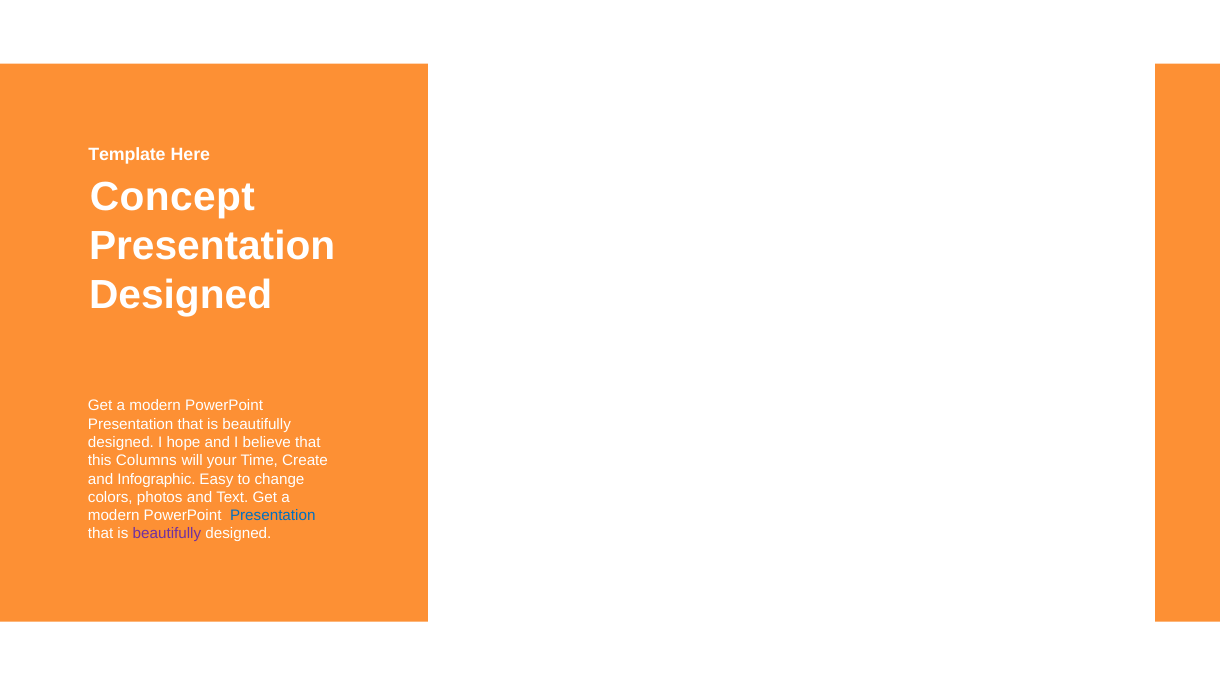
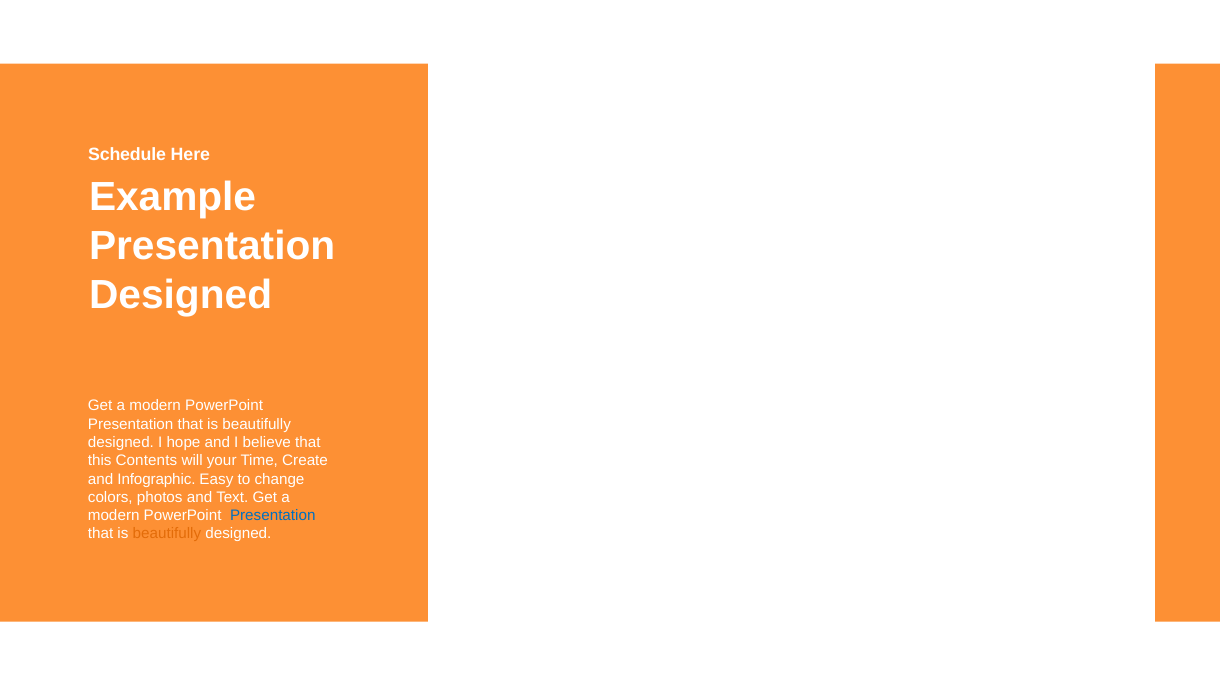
Template: Template -> Schedule (127, 154)
Concept: Concept -> Example (173, 197)
Columns: Columns -> Contents (146, 461)
beautifully colour: purple -> orange (167, 534)
